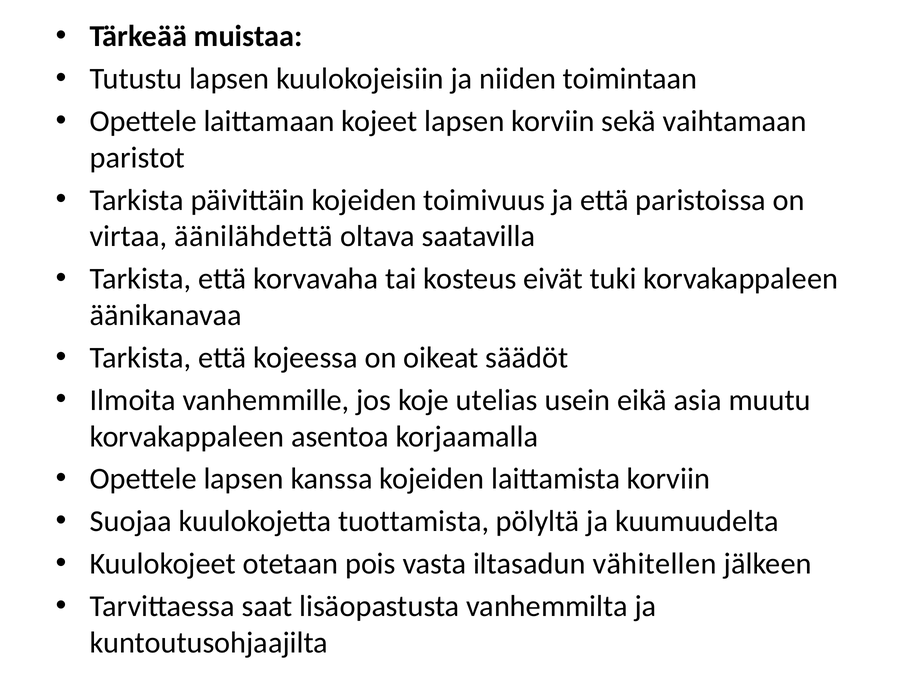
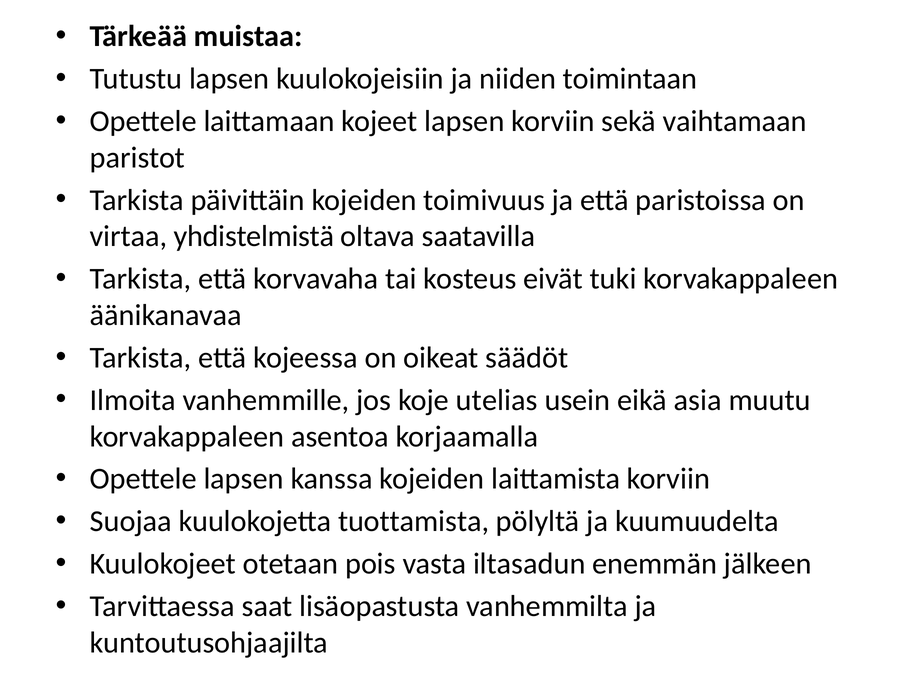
äänilähdettä: äänilähdettä -> yhdistelmistä (254, 237)
vähitellen: vähitellen -> enemmän (655, 564)
